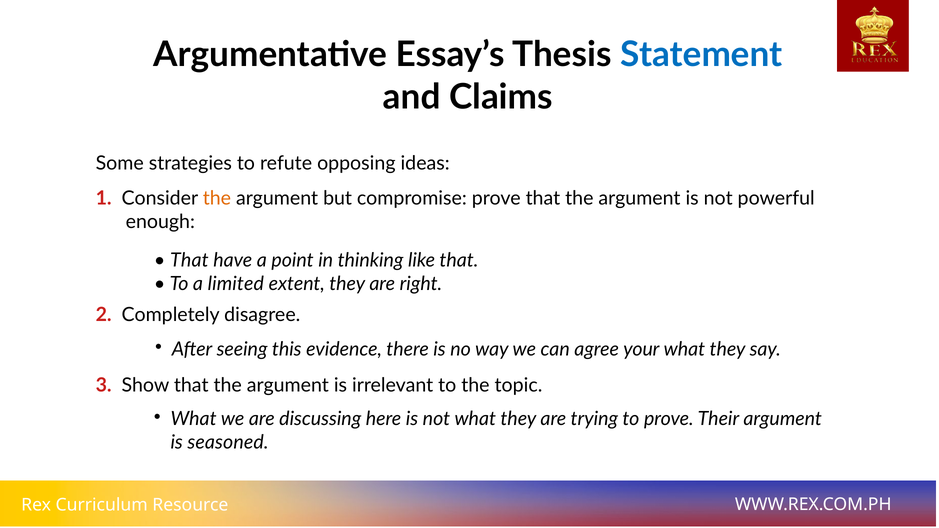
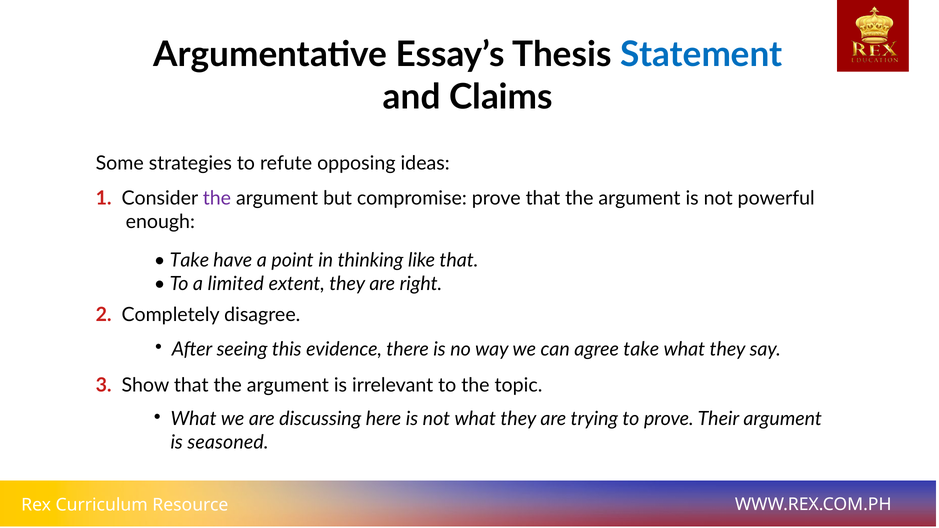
the colour: orange -> purple (217, 198)
That: That -> Take (189, 261)
agree your: your -> take (641, 349)
